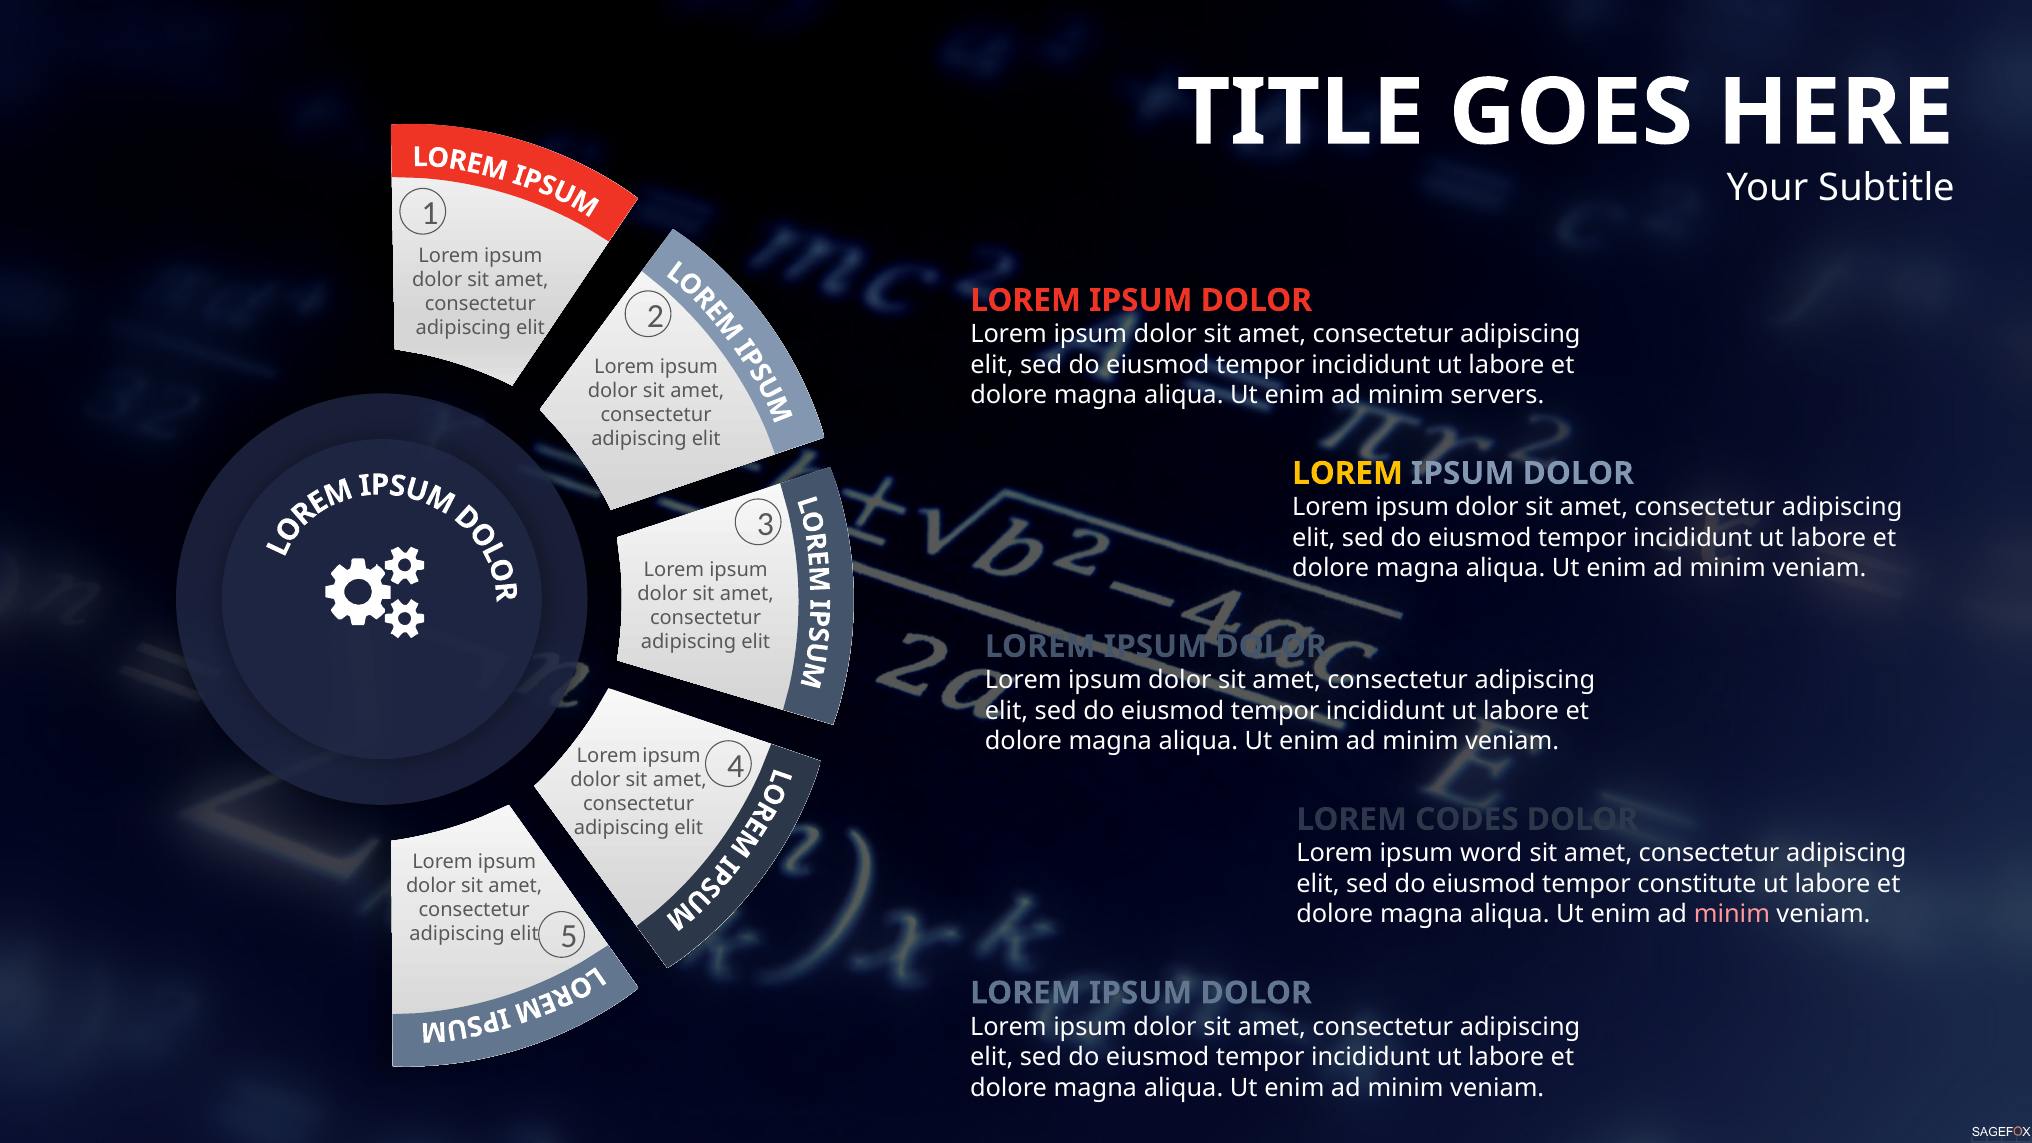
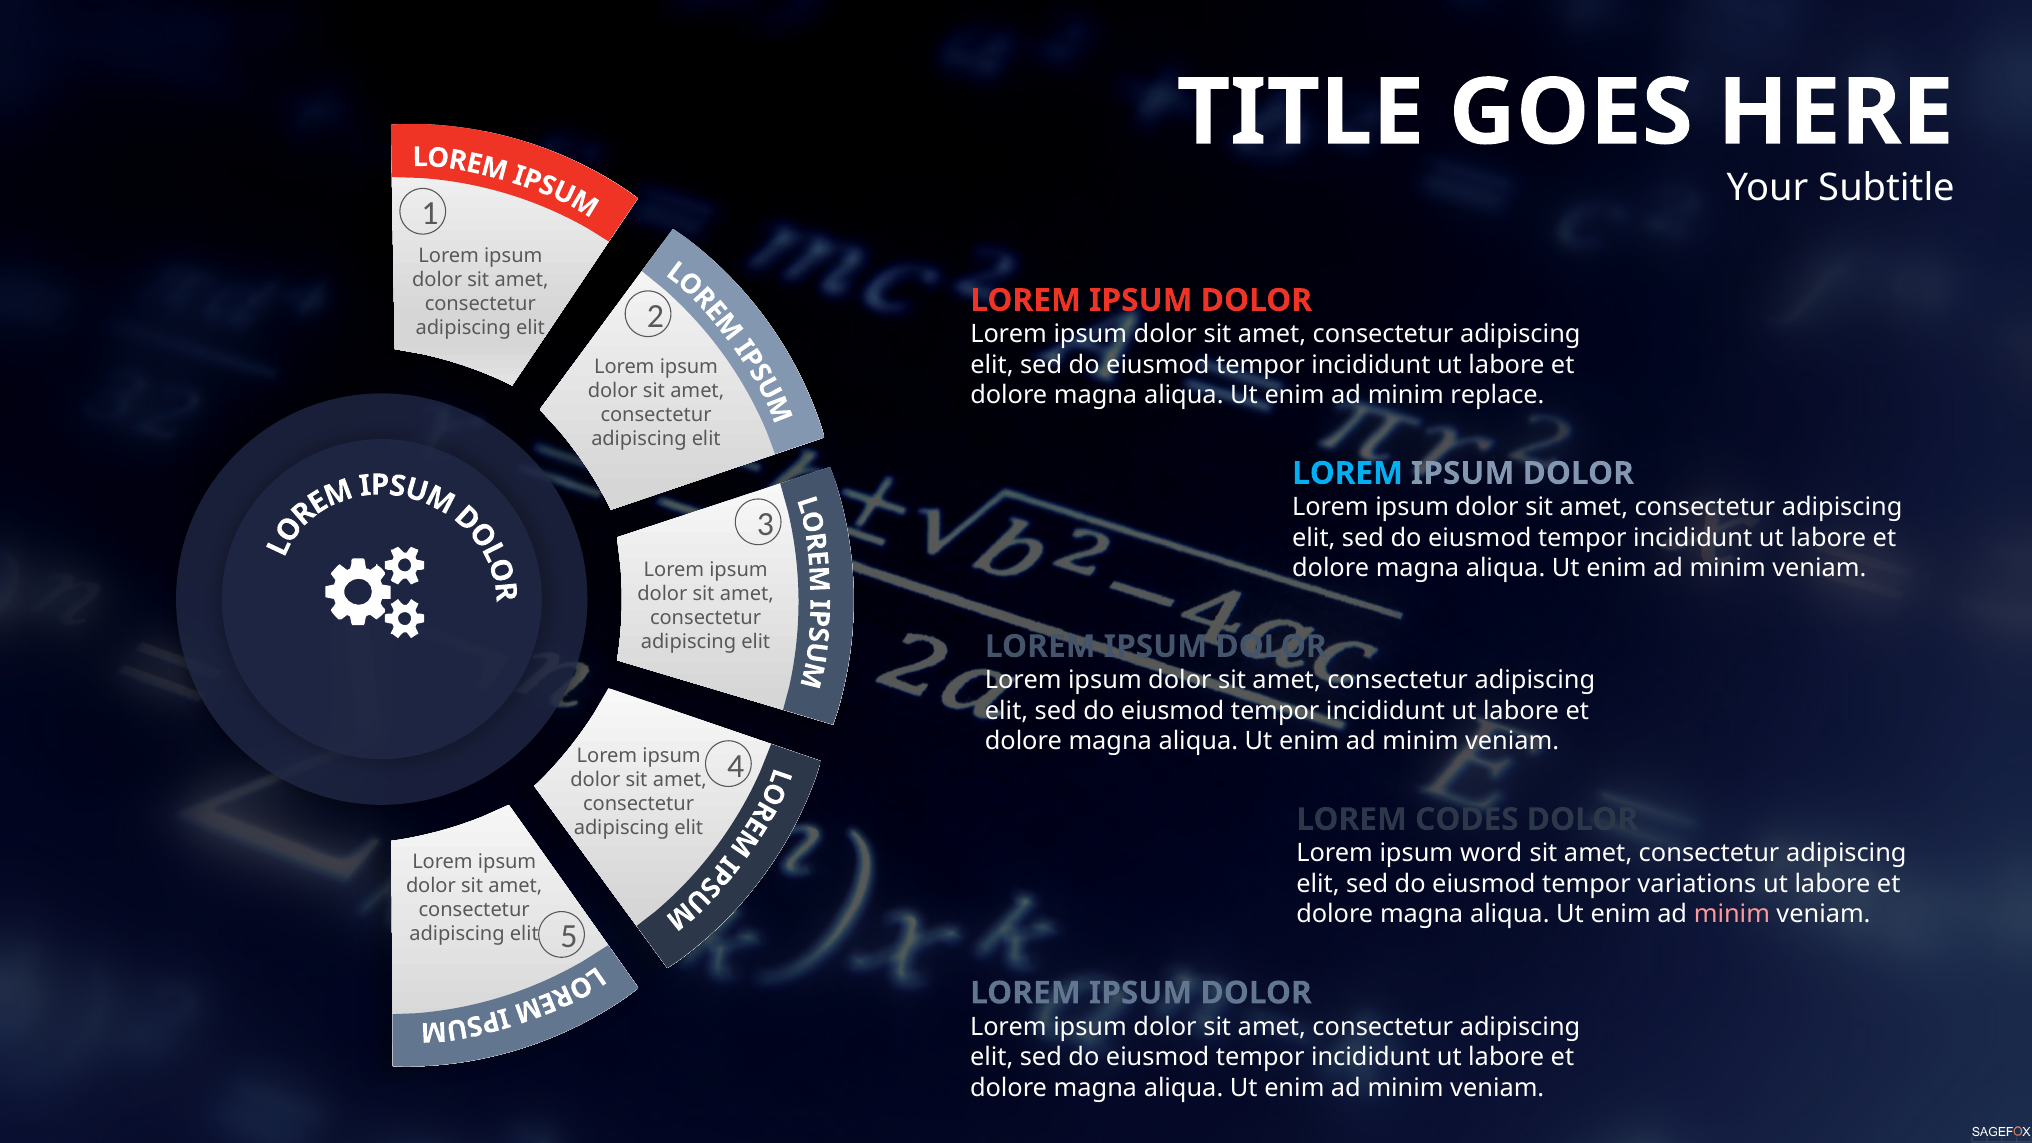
servers: servers -> replace (1497, 395)
LOREM colour: yellow -> light blue (1348, 473)
constitute: constitute -> variations (1697, 884)
